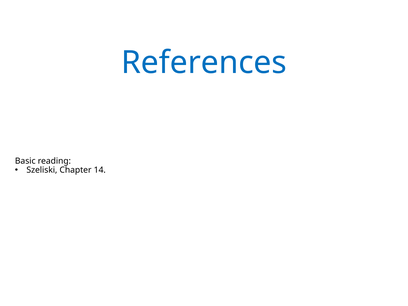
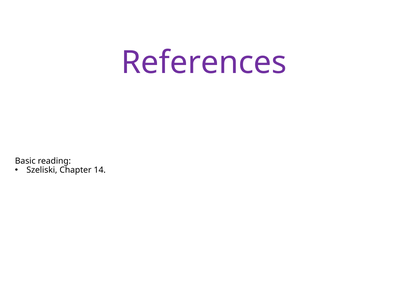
References colour: blue -> purple (204, 63)
